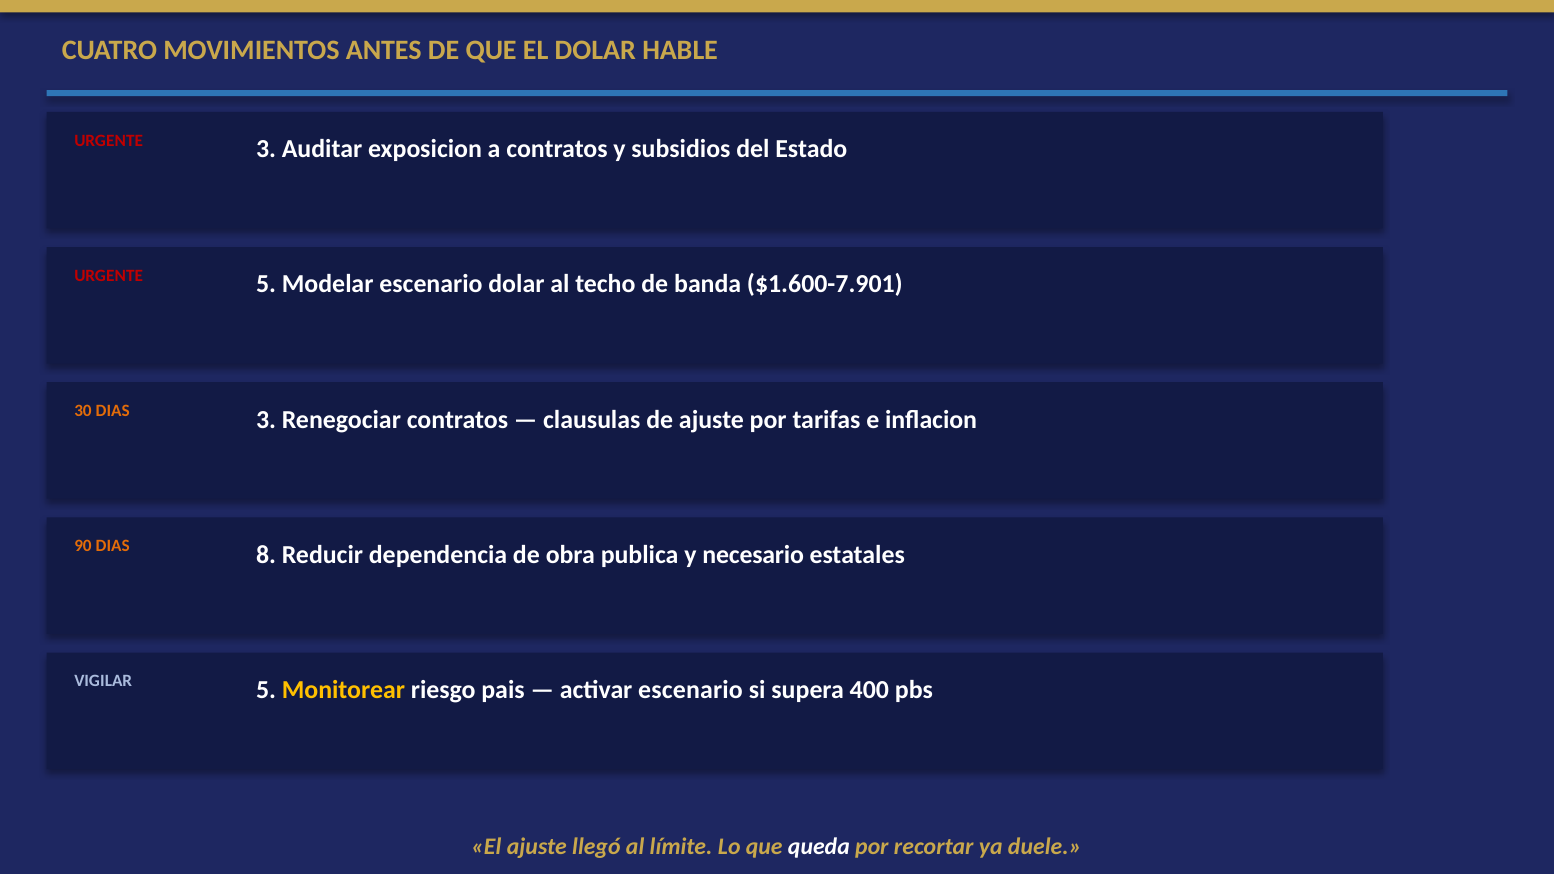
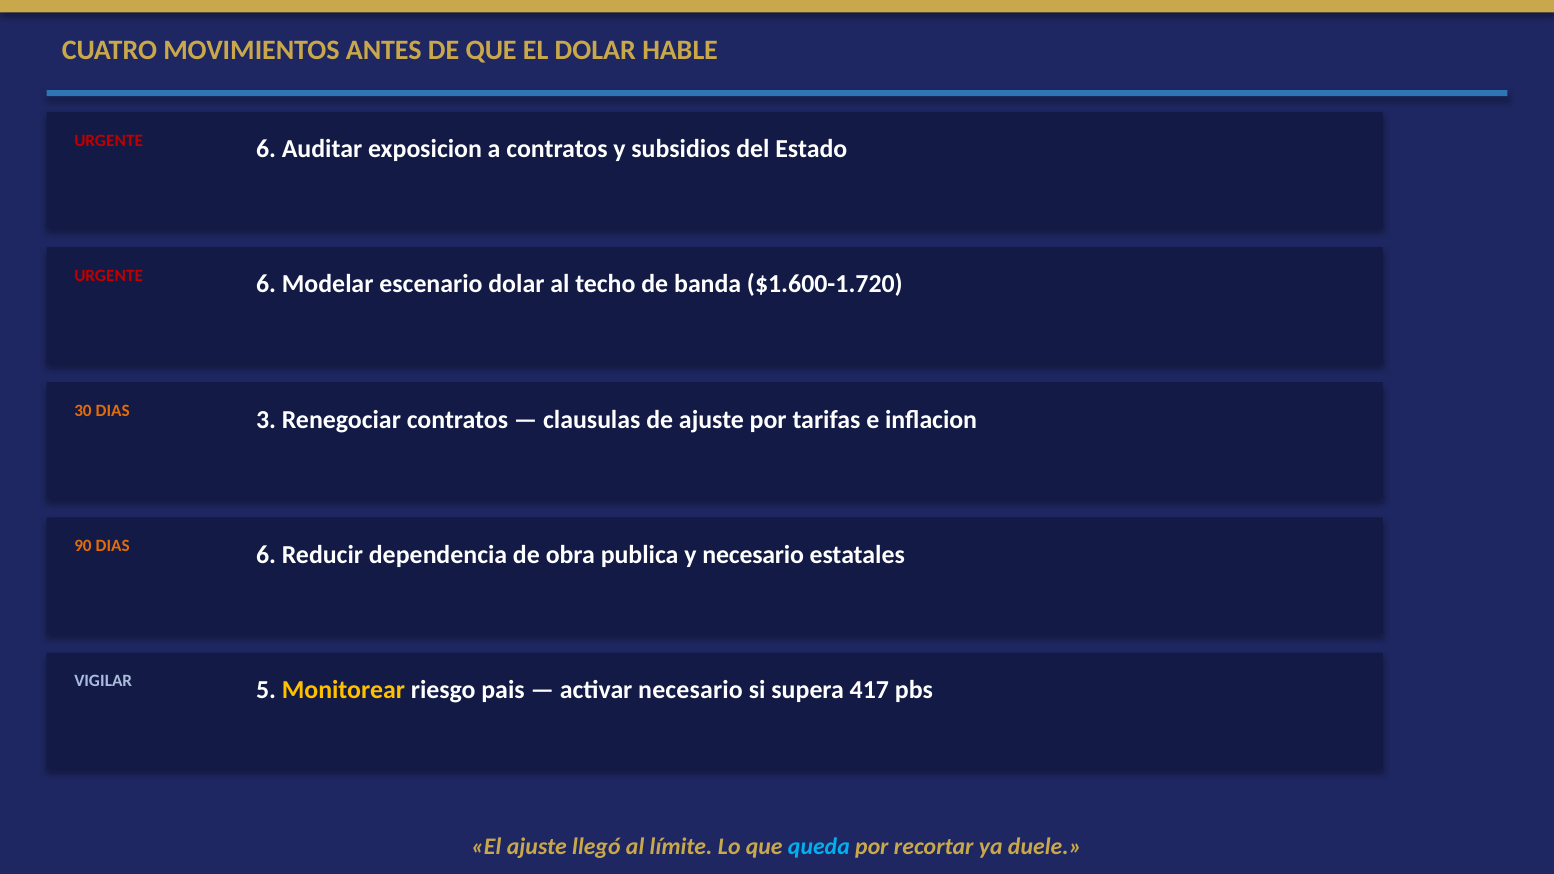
3: 3 -> 6 (266, 149)
5: 5 -> 6 (266, 284)
$1.600-7.901: $1.600-7.901 -> $1.600-1.720 (825, 284)
DIAS 8: 8 -> 6 (266, 555)
activar escenario: escenario -> necesario (691, 690)
400: 400 -> 417 (869, 690)
queda colour: white -> light blue (819, 847)
